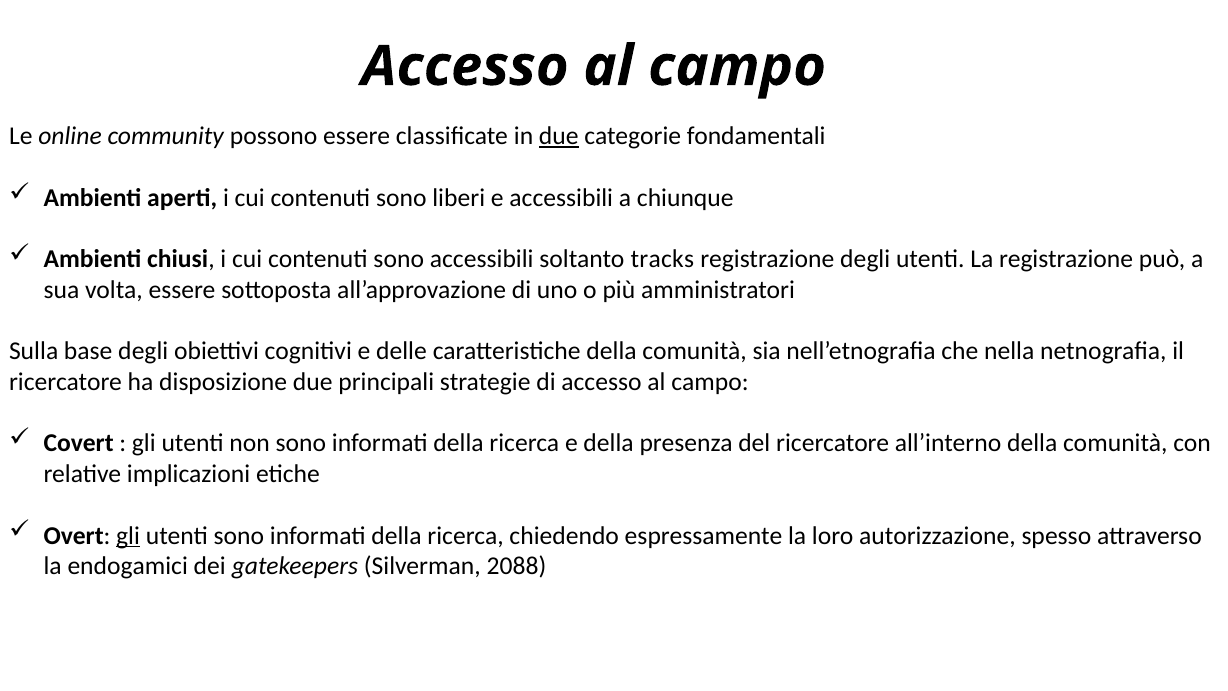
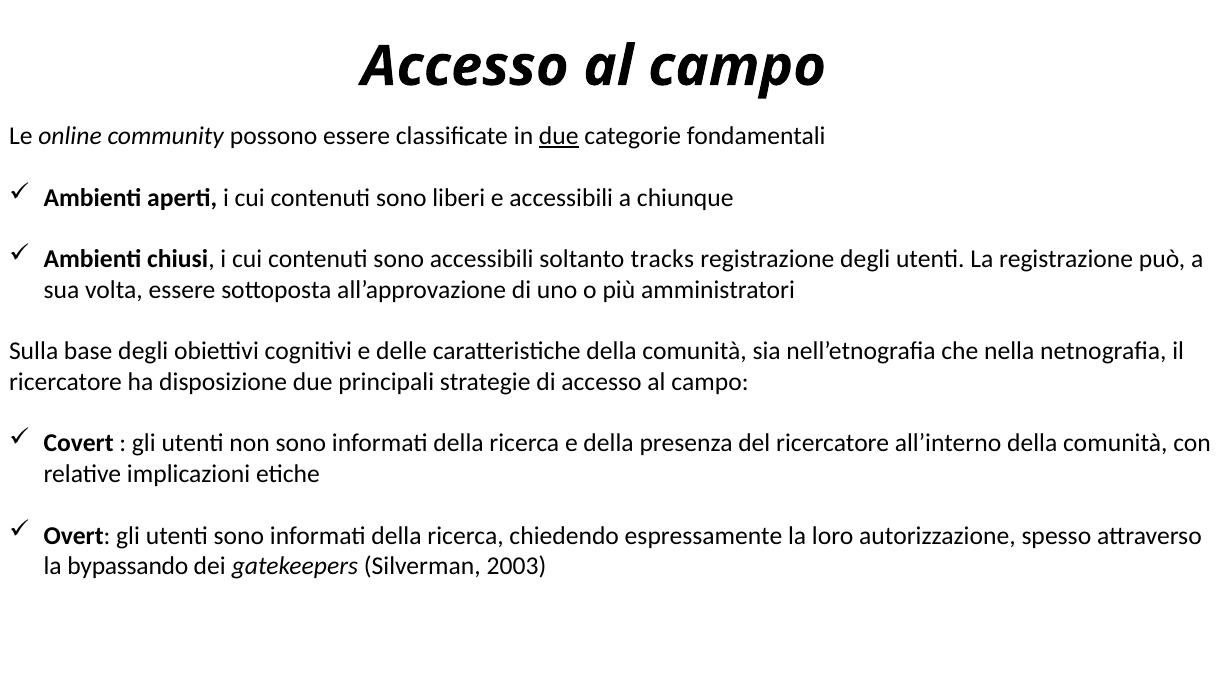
gli underline: present -> none (128, 535)
endogamici: endogamici -> bypassando (128, 566)
2088: 2088 -> 2003 (516, 566)
